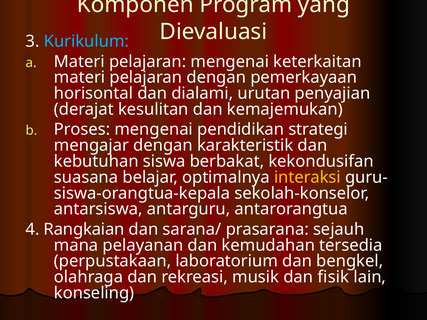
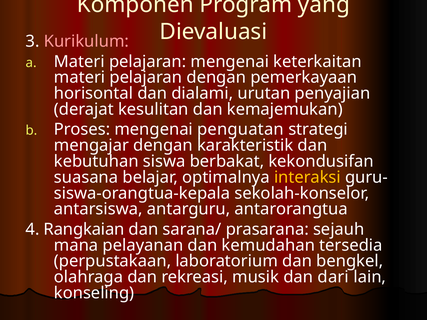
Kurikulum colour: light blue -> pink (86, 41)
pendidikan: pendidikan -> penguatan (241, 130)
fisik: fisik -> dari (333, 277)
